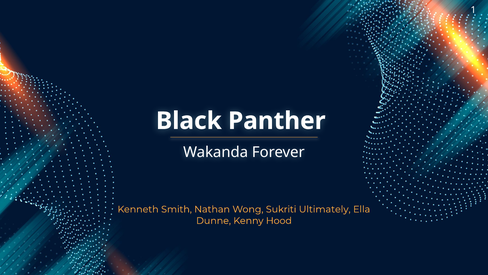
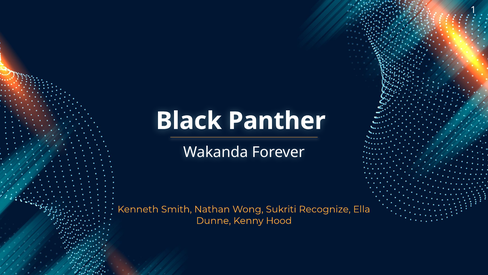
Ultimately: Ultimately -> Recognize (325, 209)
